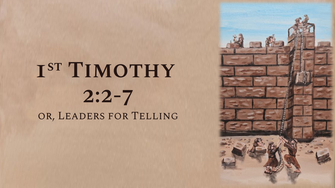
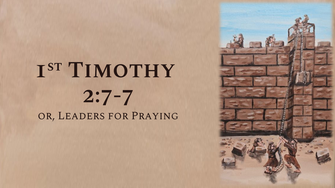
2:2-7: 2:2-7 -> 2:7-7 (108, 95)
Telling: Telling -> Praying (155, 116)
